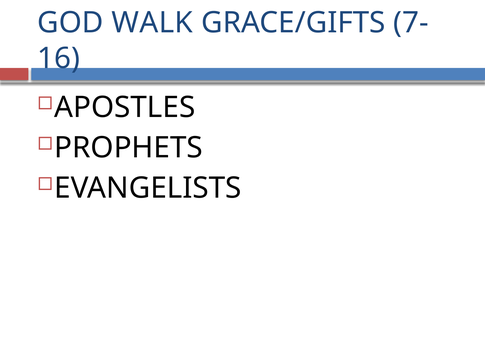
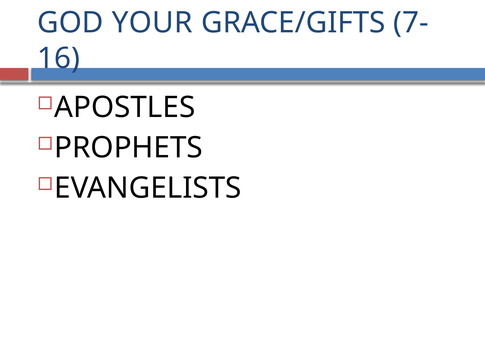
WALK: WALK -> YOUR (152, 23)
